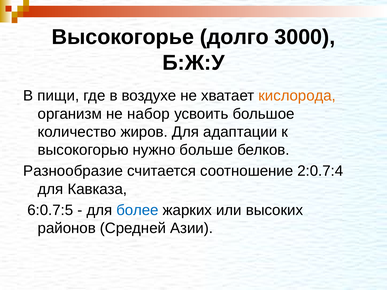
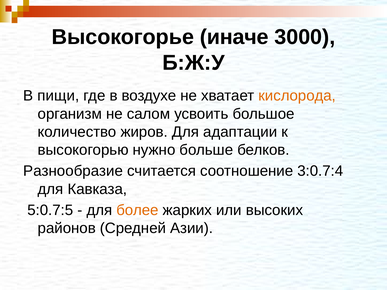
долго: долго -> иначе (234, 37)
набор: набор -> салом (148, 114)
2:0.7:4: 2:0.7:4 -> 3:0.7:4 (320, 171)
6:0.7:5: 6:0.7:5 -> 5:0.7:5 (50, 210)
более colour: blue -> orange (137, 210)
